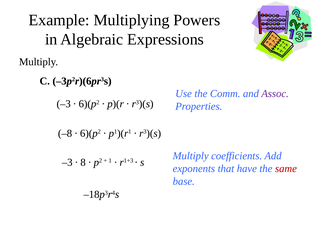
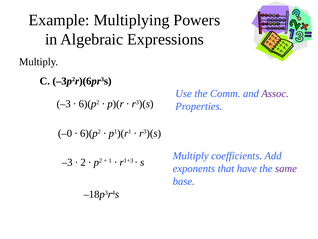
–8: –8 -> –0 (65, 133)
8: 8 -> 2 (83, 162)
same colour: red -> purple (286, 168)
